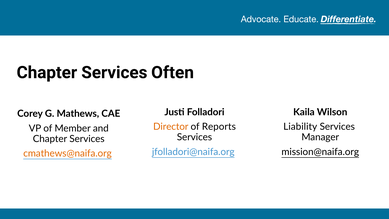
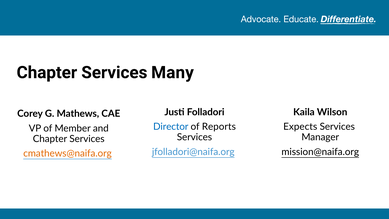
Often: Often -> Many (172, 72)
Director colour: orange -> blue (171, 127)
Liability: Liability -> Expects (300, 127)
